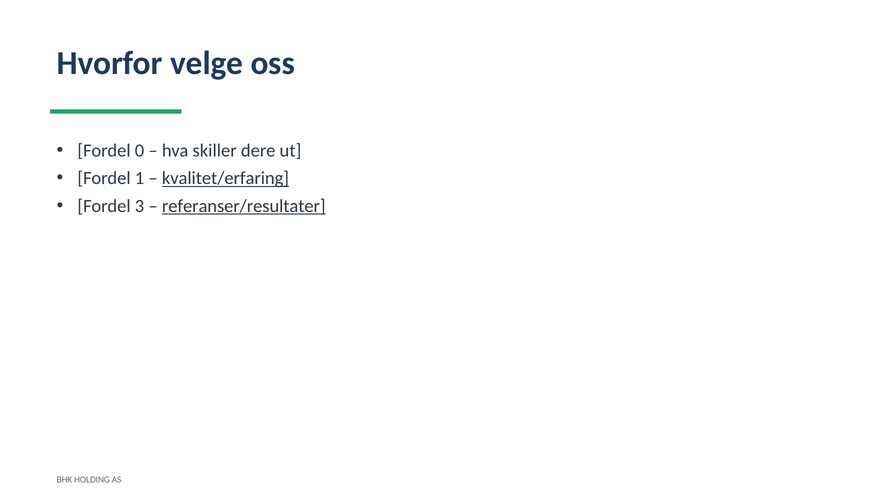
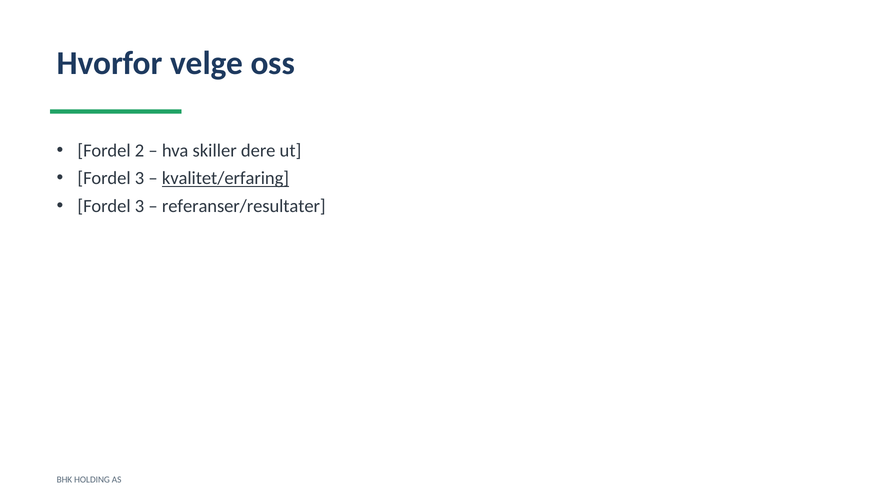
0: 0 -> 2 (140, 151)
1: 1 -> 3 (140, 179)
referanser/resultater underline: present -> none (244, 206)
